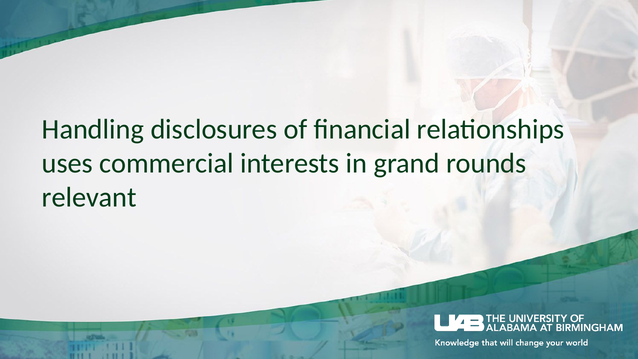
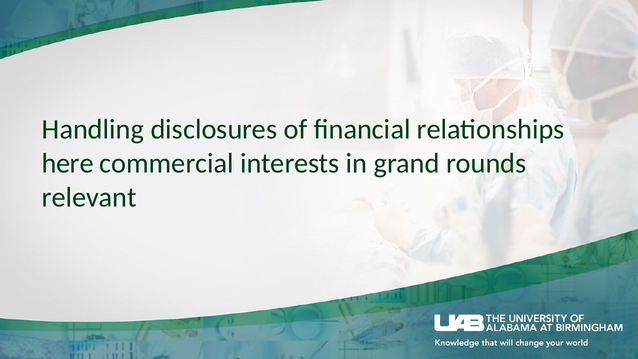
uses: uses -> here (68, 164)
